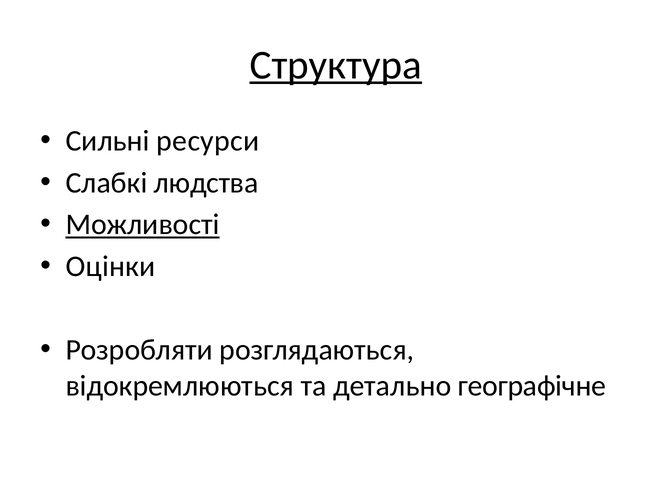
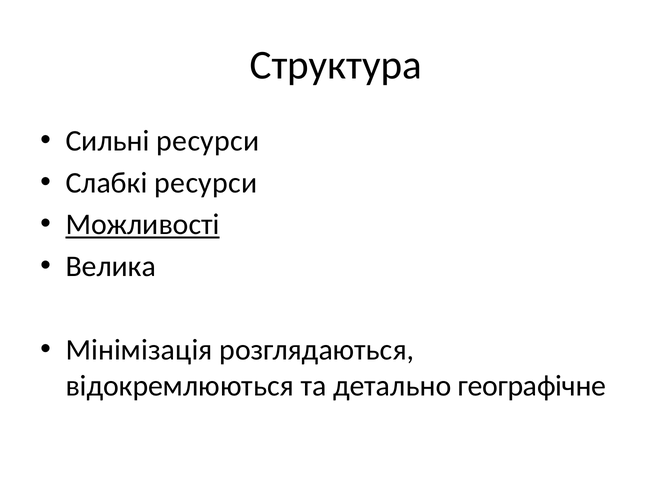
Структура underline: present -> none (336, 65)
Слабкі людства: людства -> ресурси (206, 183)
Оцінки: Оцінки -> Велика (111, 266)
Розробляти: Розробляти -> Мінімізація (139, 350)
